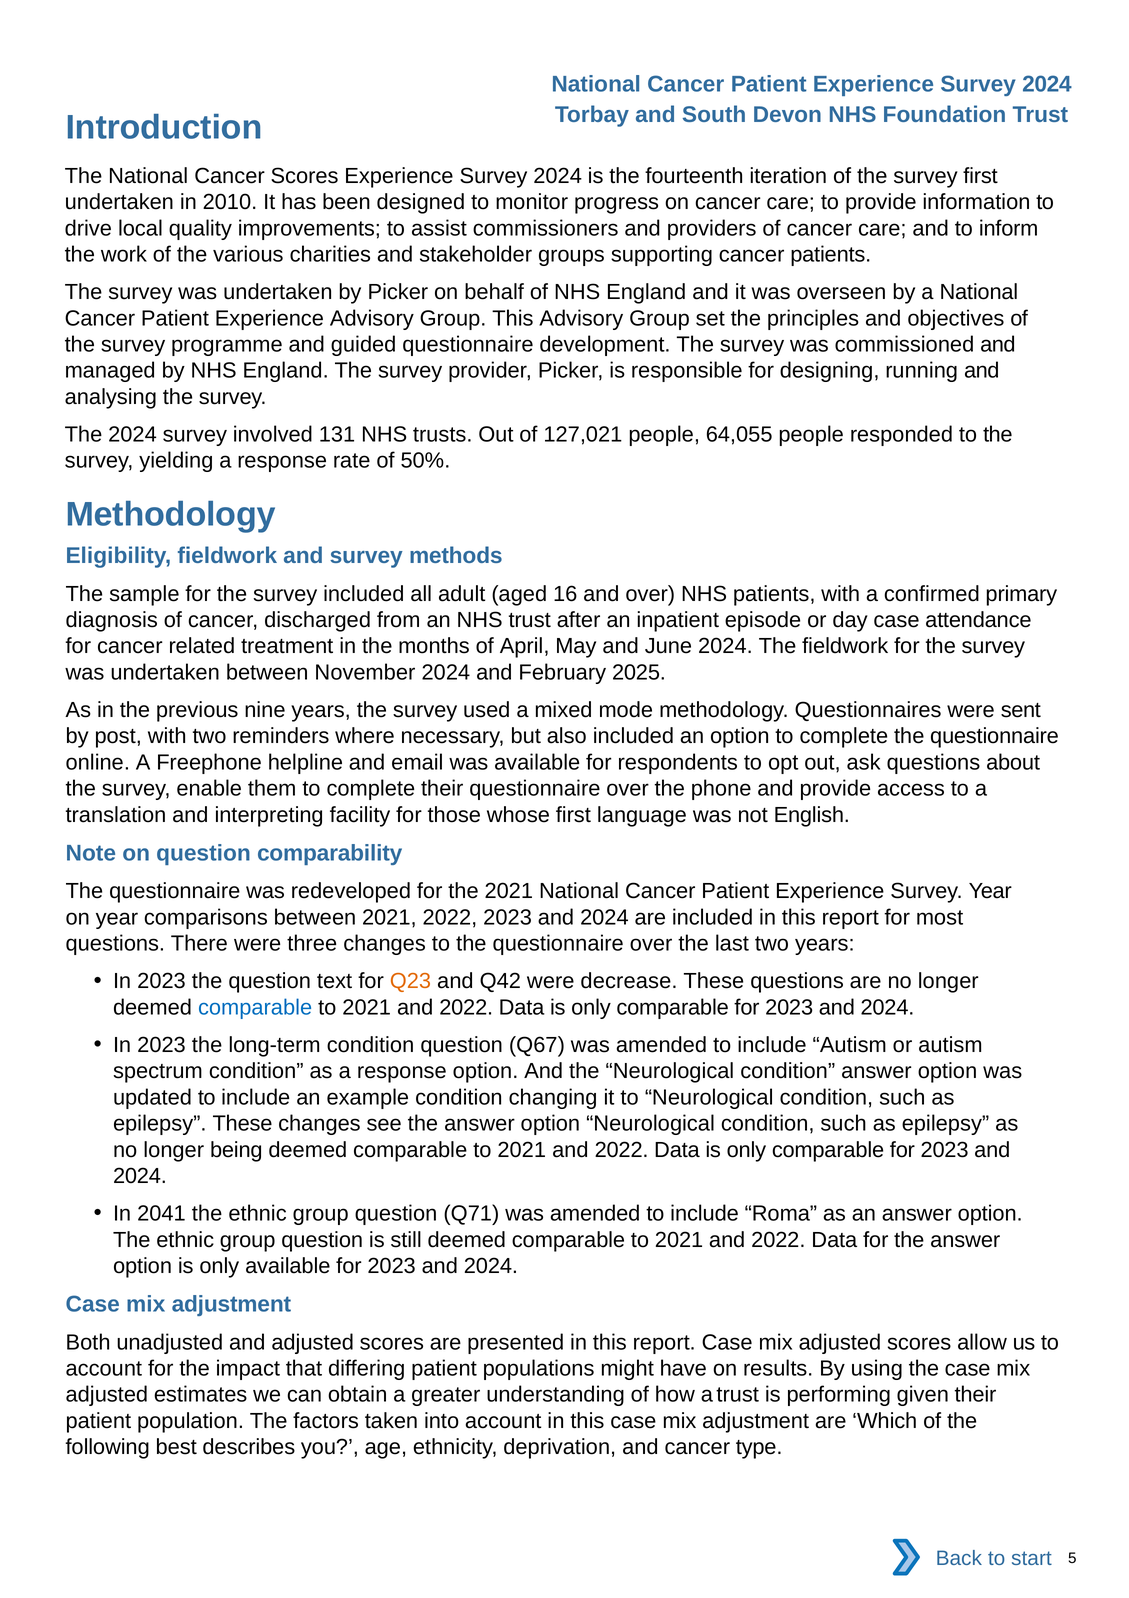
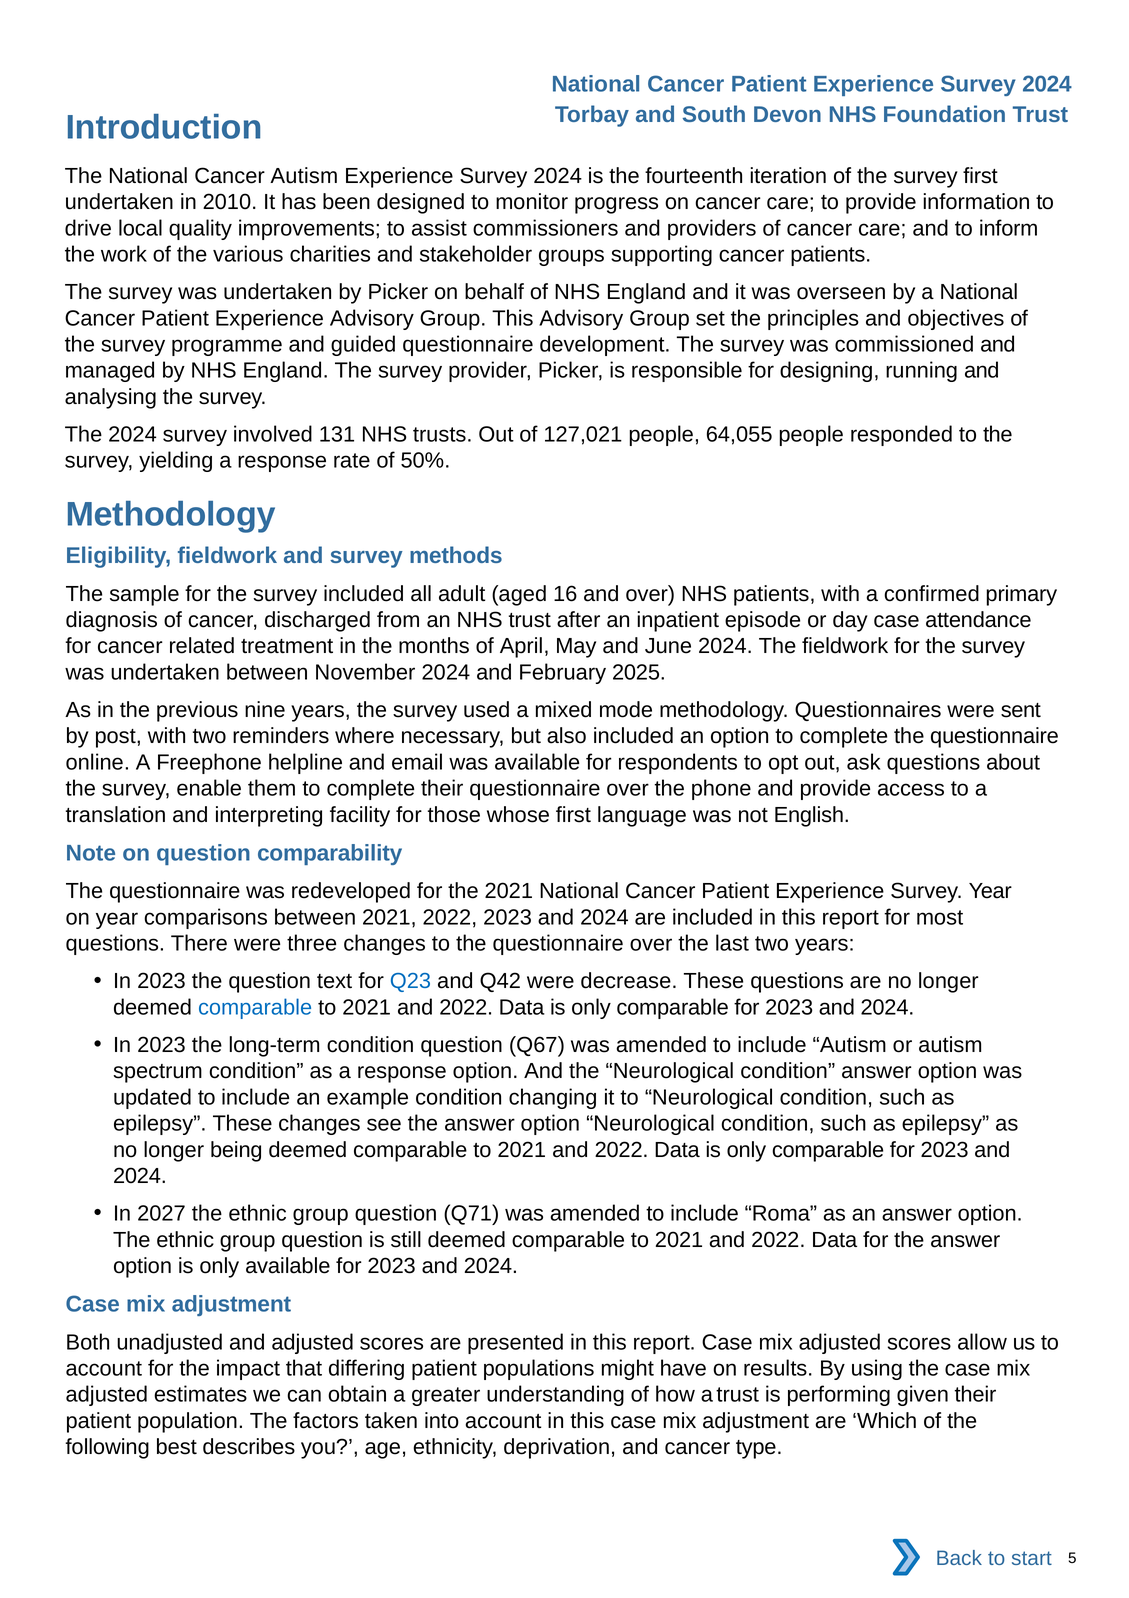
Cancer Scores: Scores -> Autism (304, 176)
Q23 colour: orange -> blue (410, 981)
2041: 2041 -> 2027 (161, 1213)
